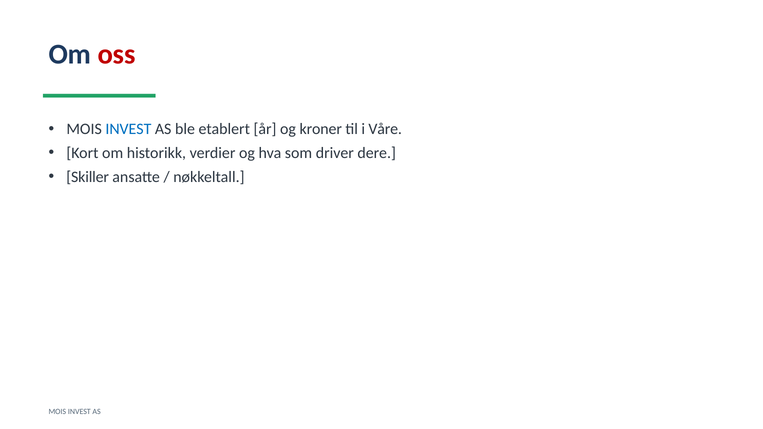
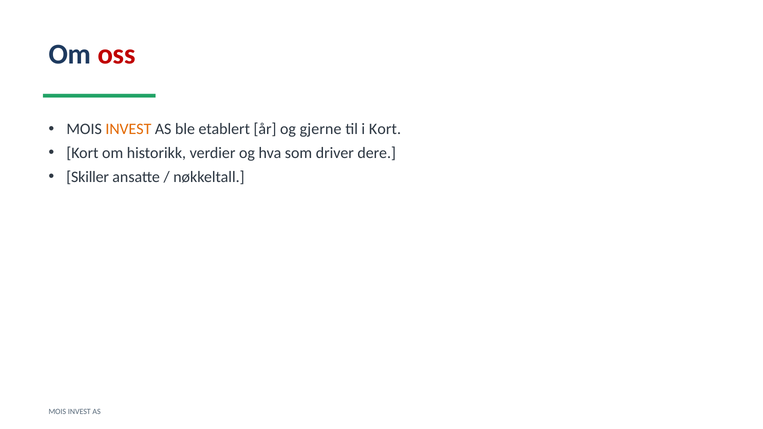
INVEST colour: blue -> orange (128, 129)
kroner: kroner -> gjerne (321, 129)
i Våre: Våre -> Kort (385, 129)
